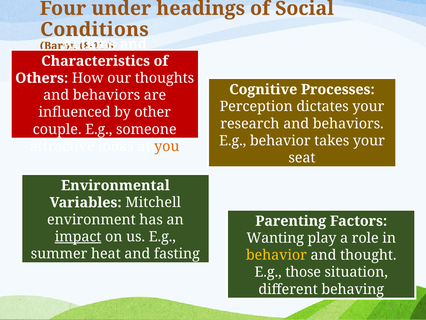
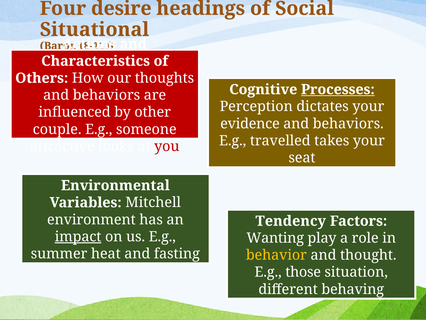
under: under -> desire (121, 8)
Conditions: Conditions -> Situational (94, 30)
Processes underline: none -> present (338, 89)
research: research -> evidence (250, 123)
E.g behavior: behavior -> travelled (280, 141)
you colour: orange -> red (167, 146)
Parenting: Parenting -> Tendency (291, 221)
